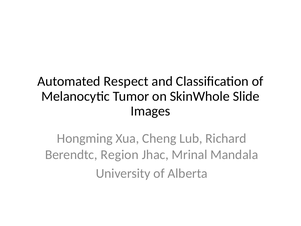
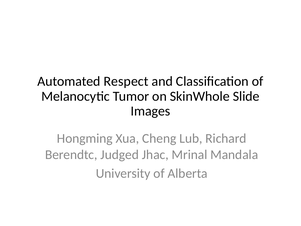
Region: Region -> Judged (120, 154)
